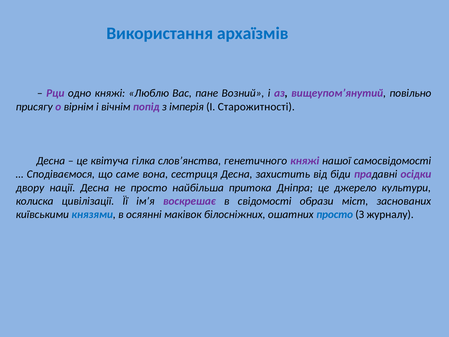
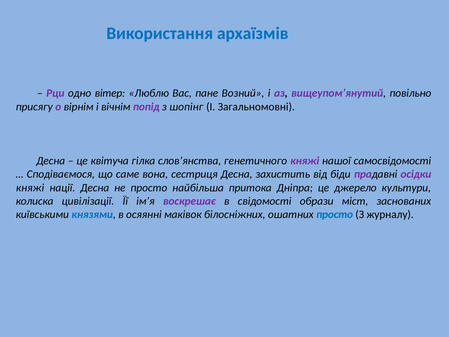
одно княжі: княжі -> вітер (110, 93)
імперія: імперія -> шопінг (186, 107)
Старожитності: Старожитності -> Загальномовні (256, 107)
двору: двору -> княжі (30, 188)
